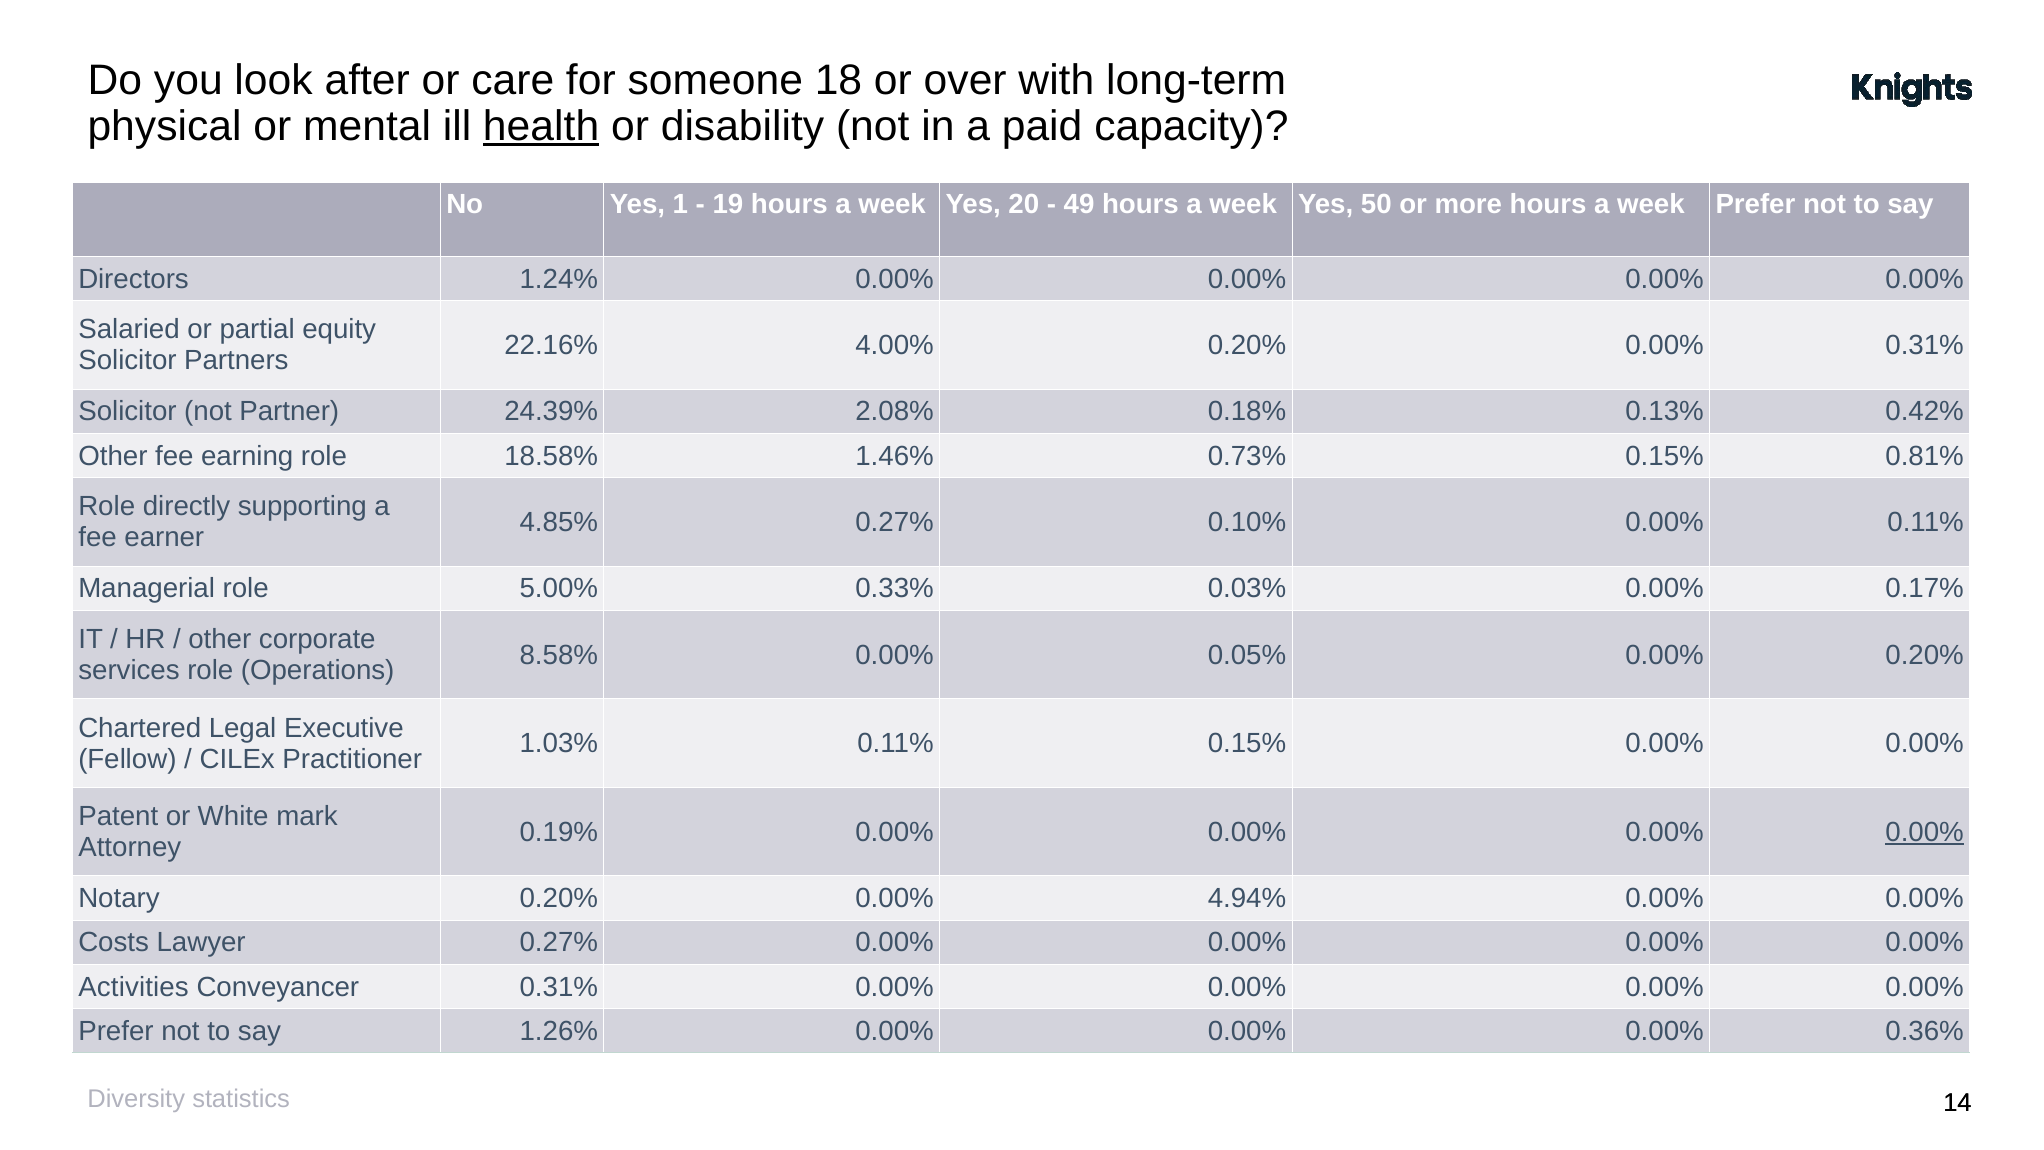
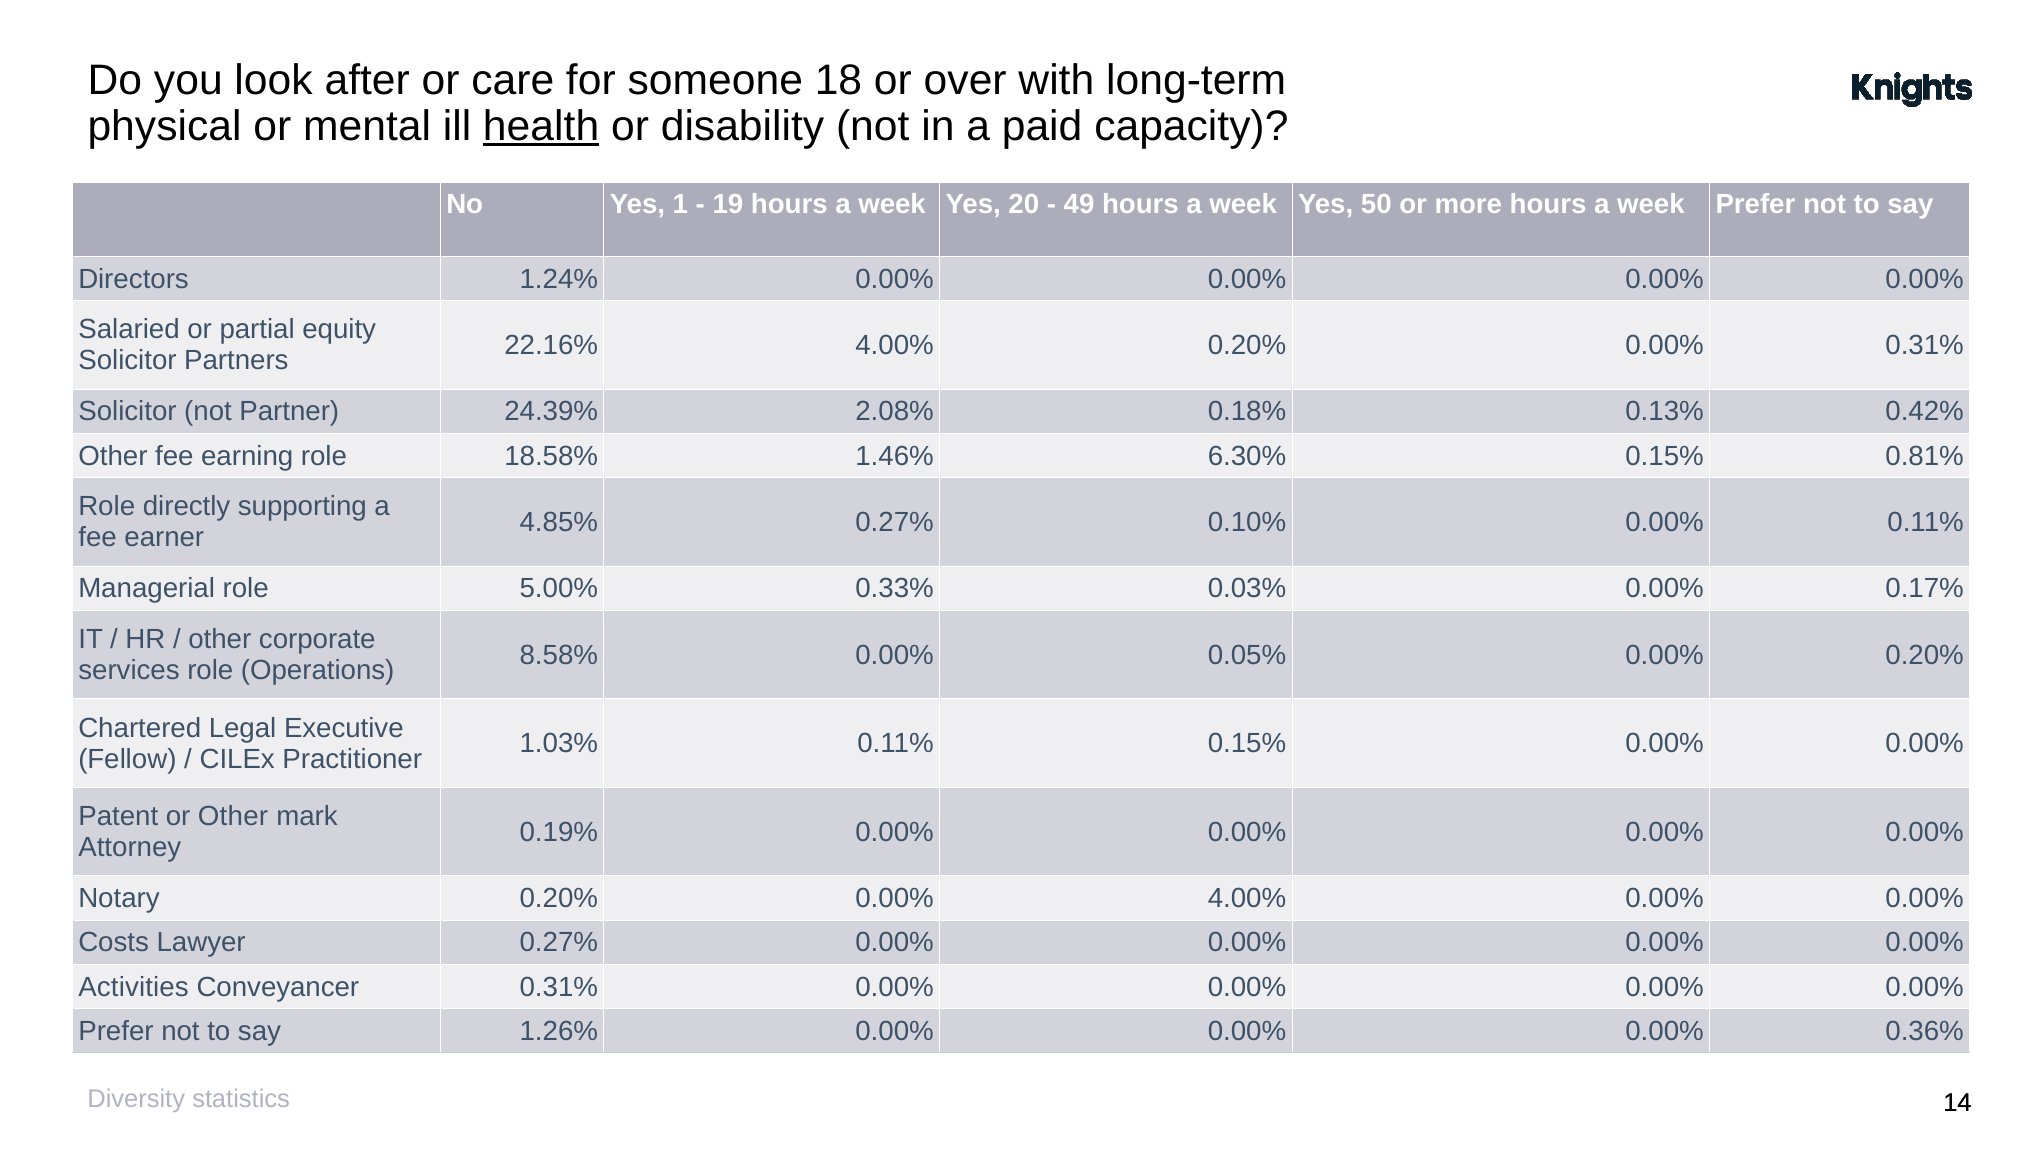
0.73%: 0.73% -> 6.30% (1247, 456)
or White: White -> Other (233, 816)
0.00% underline: present -> none (1925, 832)
0.00% 4.94%: 4.94% -> 4.00% (1247, 898)
